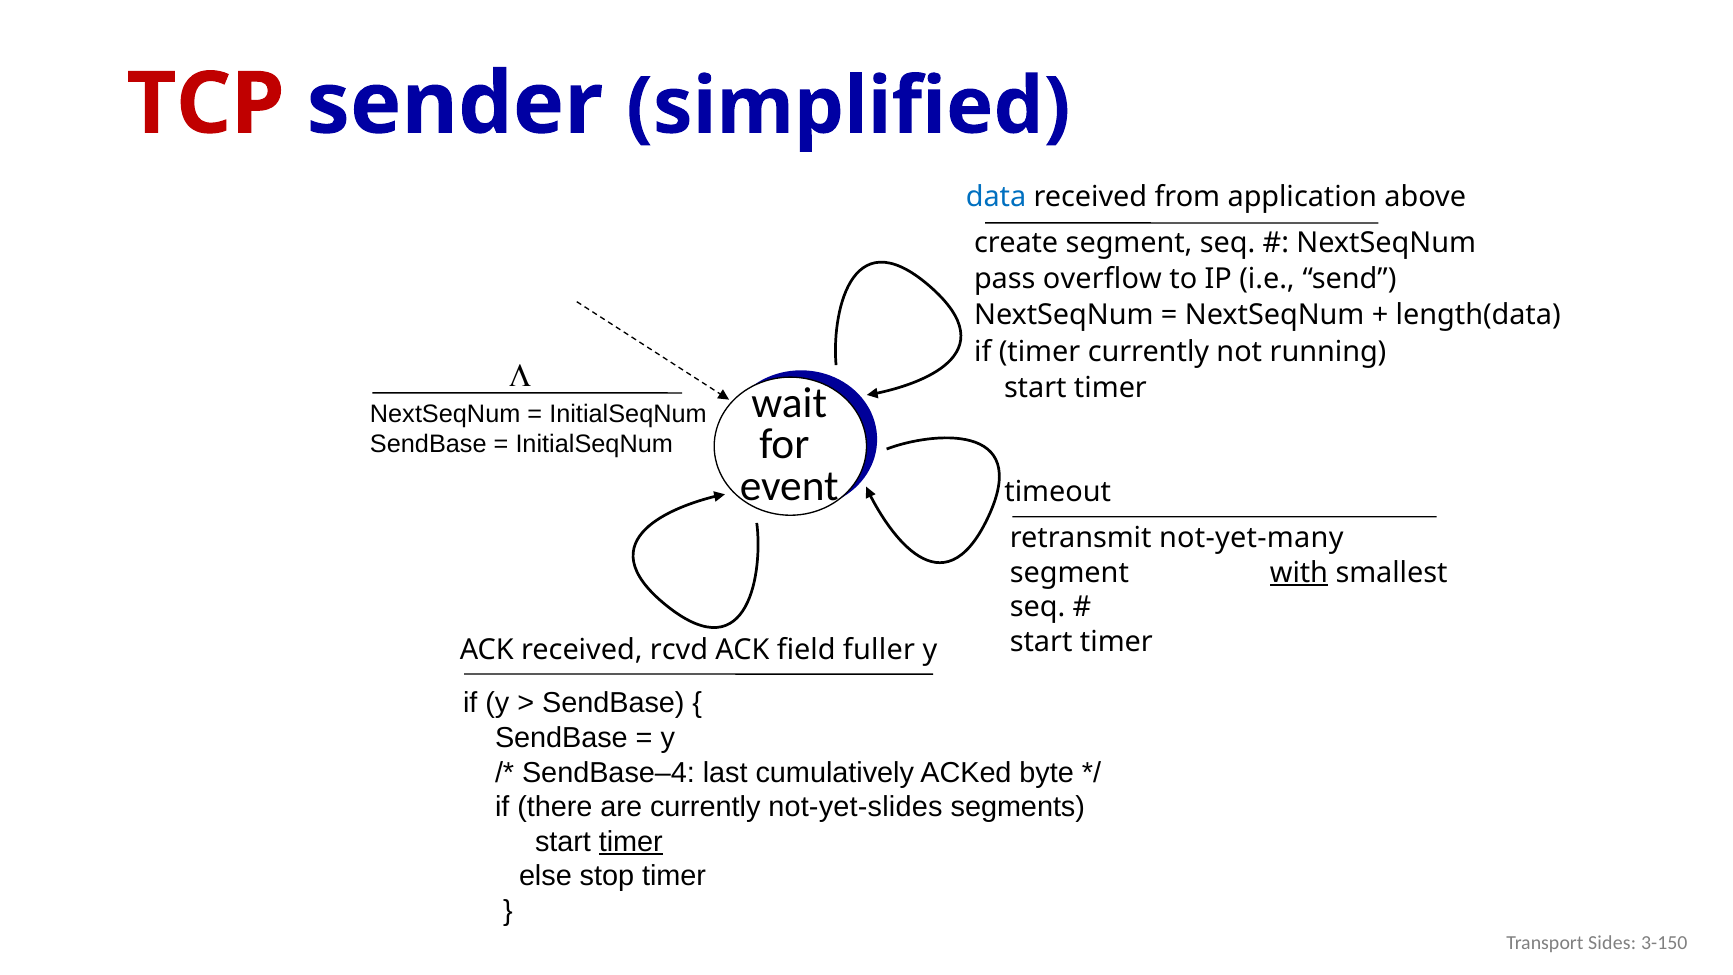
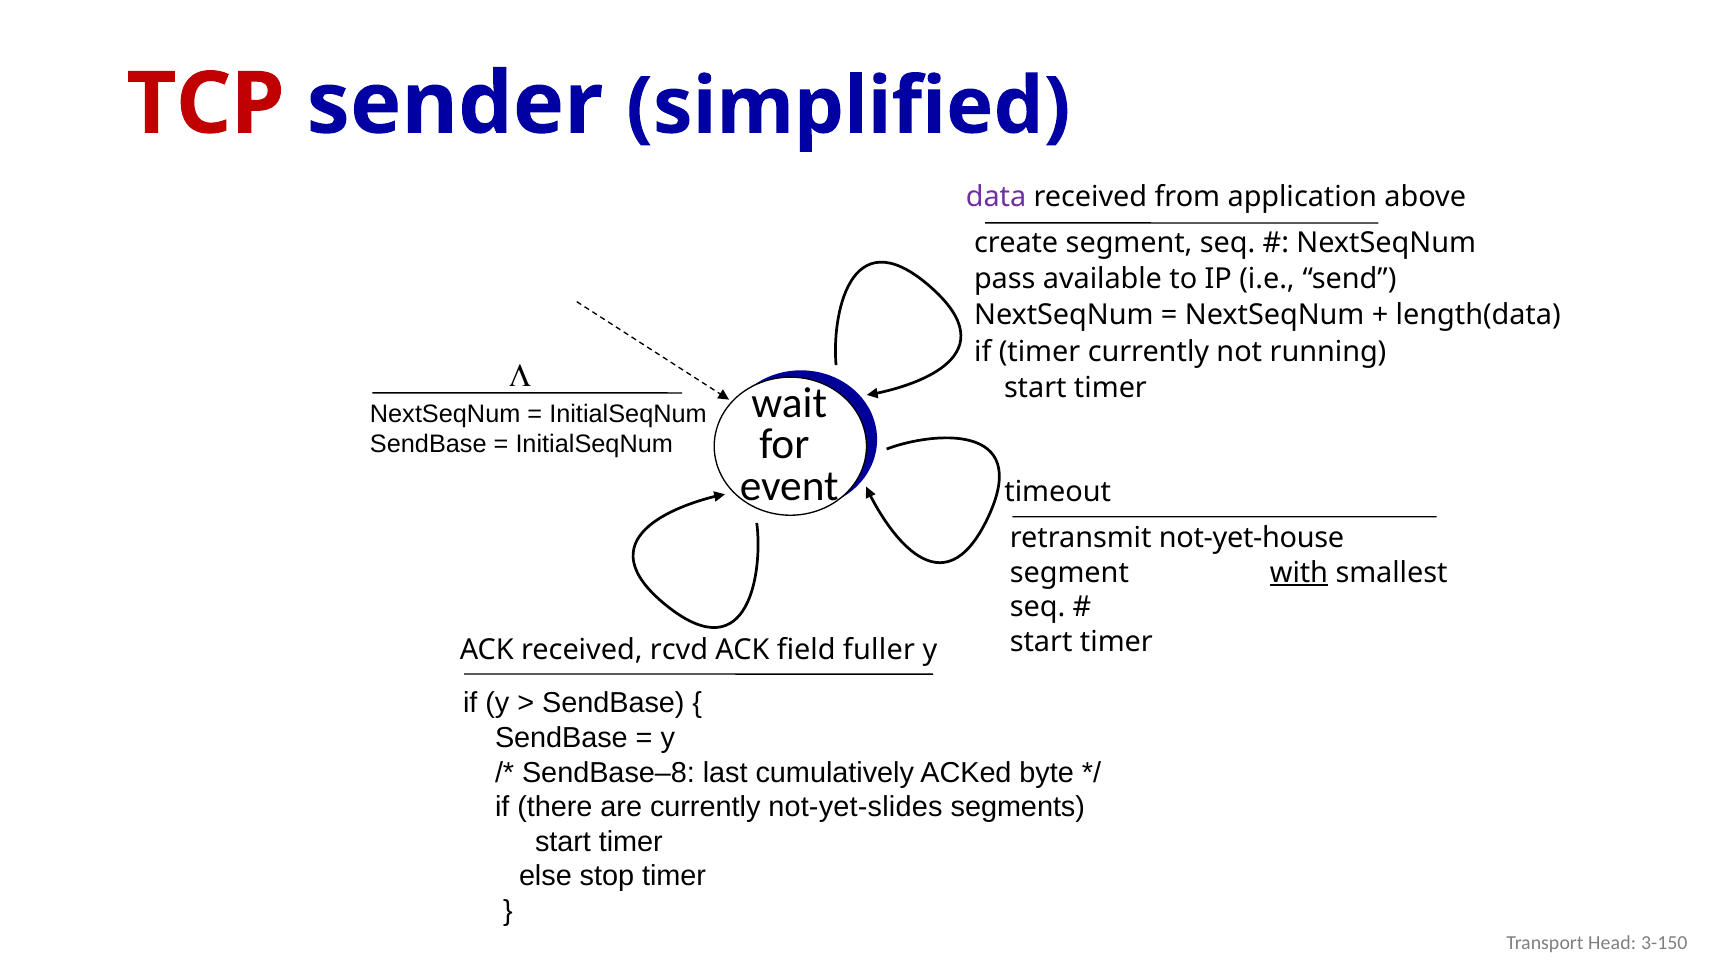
data colour: blue -> purple (996, 197)
overflow: overflow -> available (1102, 279)
not-yet-many: not-yet-many -> not-yet-house (1252, 538)
SendBase–4: SendBase–4 -> SendBase–8 (609, 772)
timer underline: present -> none (631, 842)
Sides: Sides -> Head (1612, 943)
